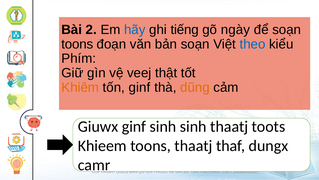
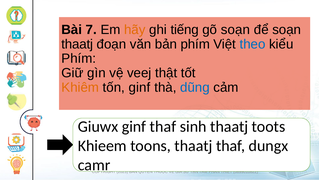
2: 2 -> 7 (91, 30)
hãy colour: blue -> orange (135, 30)
gõ ngày: ngày -> soạn (235, 30)
toons: toons -> thaatj (77, 44)
bản soạn: soạn -> phím (195, 44)
dũng colour: orange -> blue (195, 87)
ginf sinh: sinh -> thaf (163, 126)
